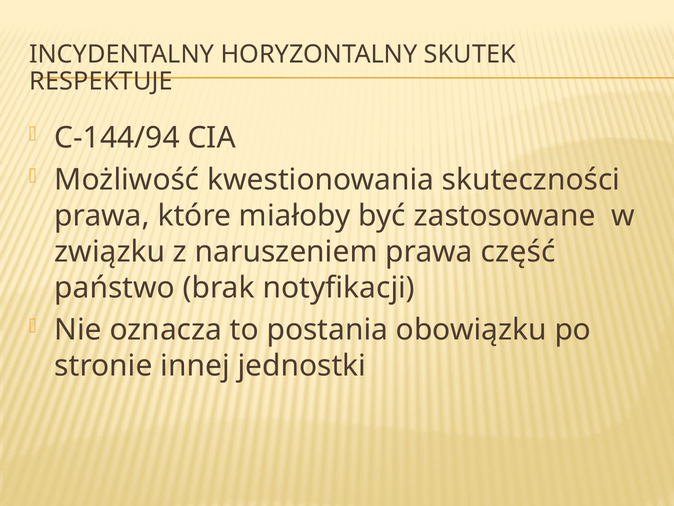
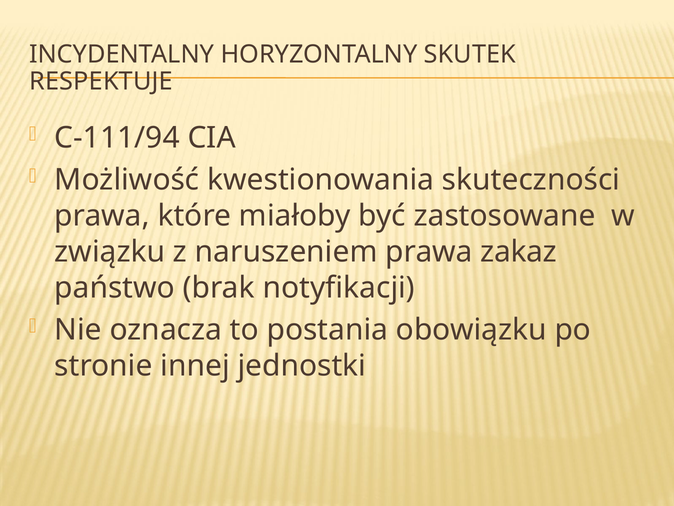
C-144/94: C-144/94 -> C-111/94 (117, 138)
część: część -> zakaz (519, 252)
